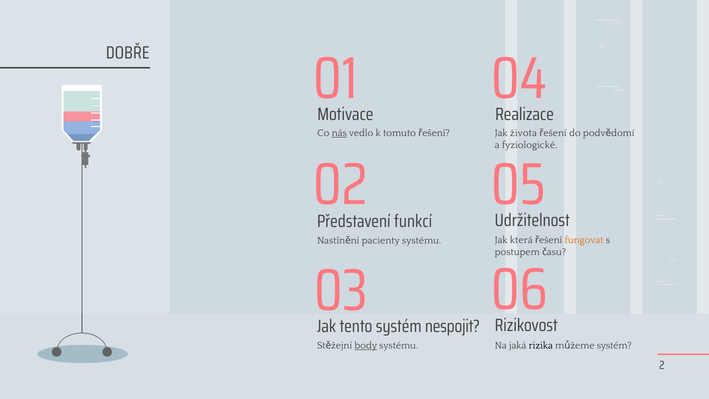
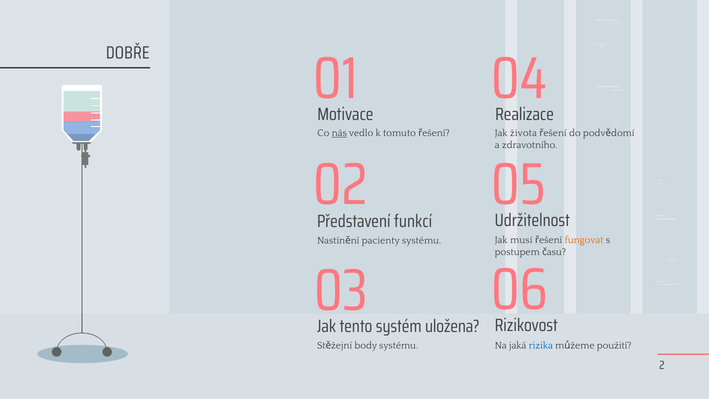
fyziologické: fyziologické -> zdravotního (530, 145)
která: která -> musí (521, 240)
nespojit: nespojit -> uložena (452, 326)
body underline: present -> none (366, 345)
rizika colour: black -> blue (541, 345)
systém: systém -> použití (614, 345)
